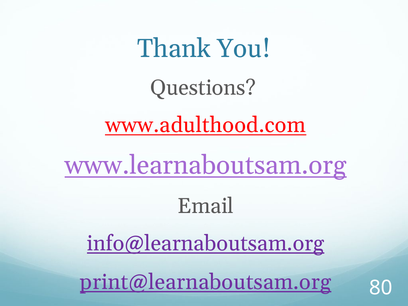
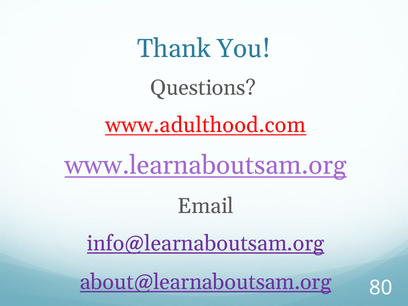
print@learnaboutsam.org: print@learnaboutsam.org -> about@learnaboutsam.org (206, 282)
